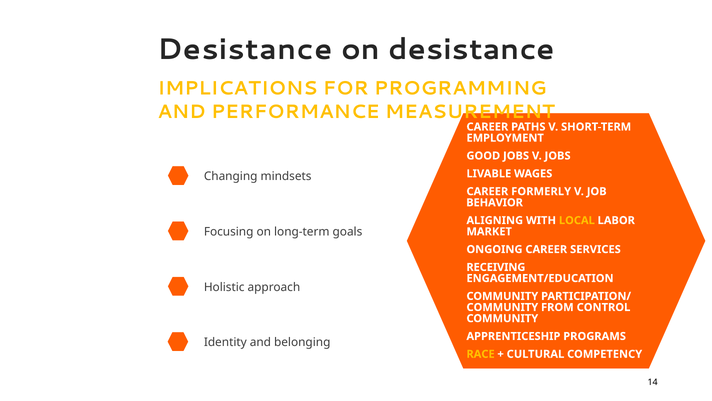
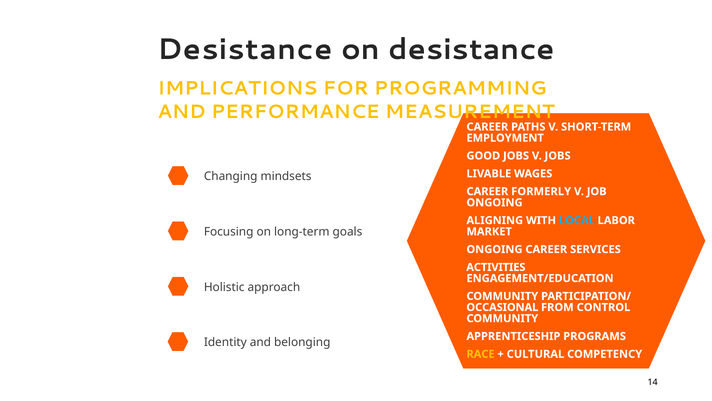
BEHAVIOR: BEHAVIOR -> ONGOING (495, 202)
LOCAL colour: yellow -> light blue (577, 220)
RECEIVING: RECEIVING -> ACTIVITIES (496, 267)
COMMUNITY: COMMUNITY -> OCCASIONAL (502, 307)
